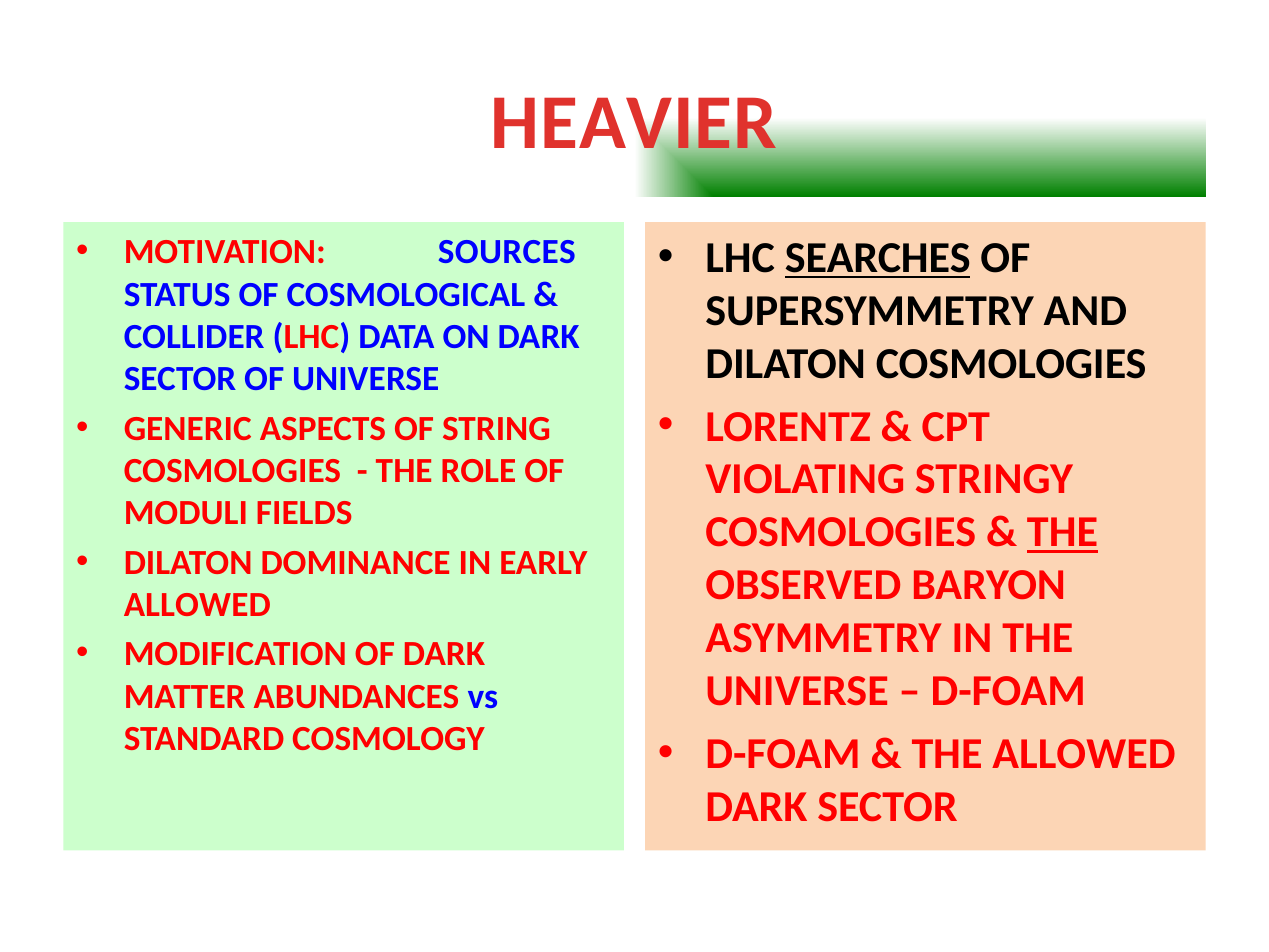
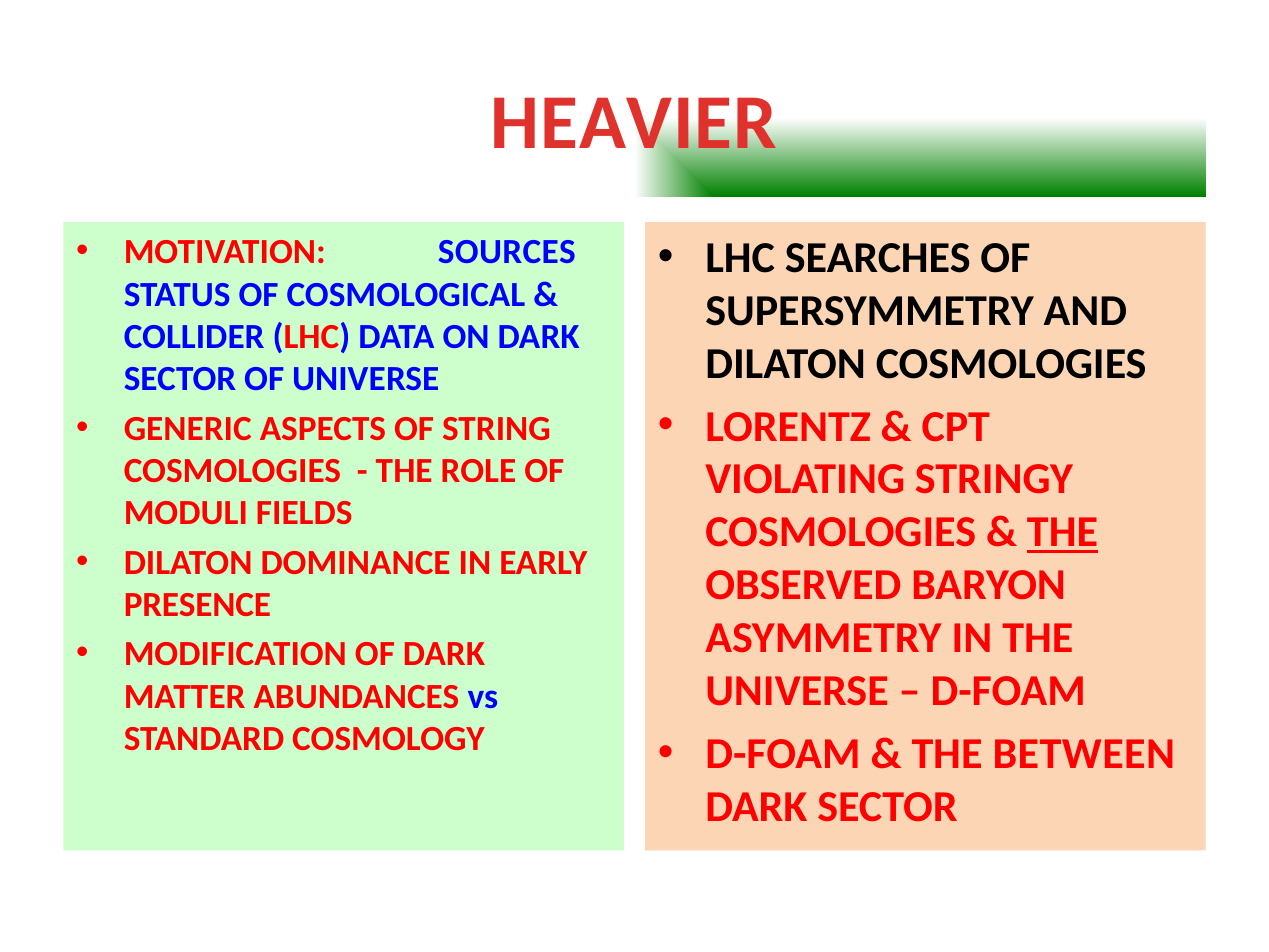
SEARCHES underline: present -> none (878, 258)
ALLOWED: ALLOWED -> PRESENCE (197, 605)
THE ALLOWED: ALLOWED -> BETWEEN (1084, 753)
